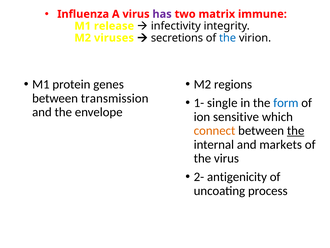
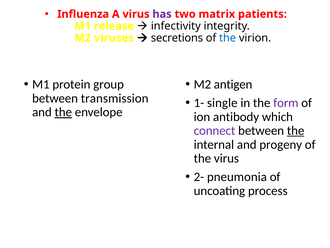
immune: immune -> patients (262, 14)
genes: genes -> group (109, 84)
regions: regions -> antigen (233, 84)
form colour: blue -> purple (286, 103)
the underline: none -> present (63, 112)
sensitive: sensitive -> antibody (236, 117)
connect colour: orange -> purple (215, 130)
markets: markets -> progeny (281, 144)
antigenicity: antigenicity -> pneumonia (237, 177)
